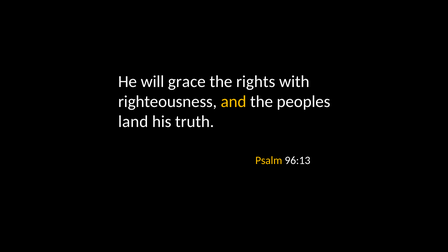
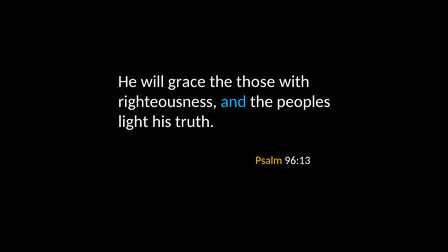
rights: rights -> those (256, 81)
and colour: yellow -> light blue (234, 102)
land: land -> light (133, 122)
